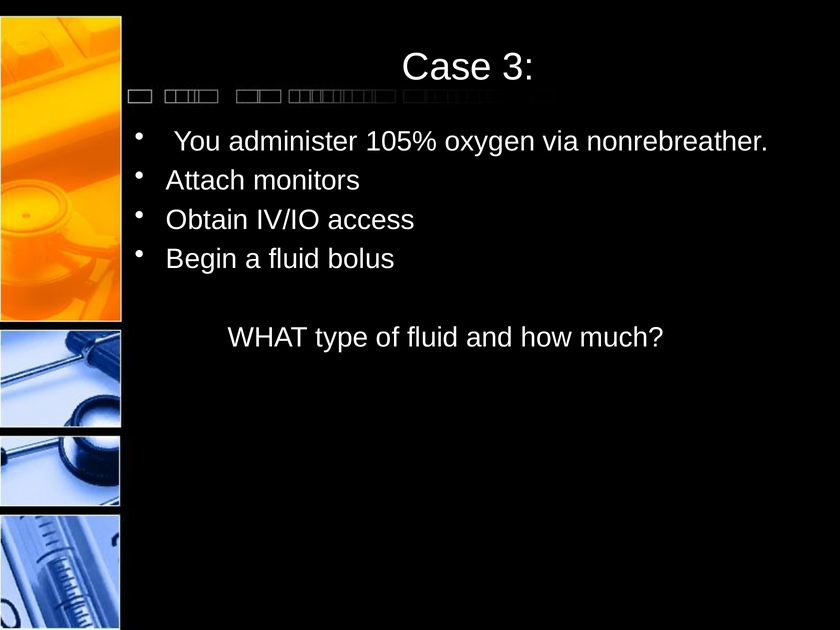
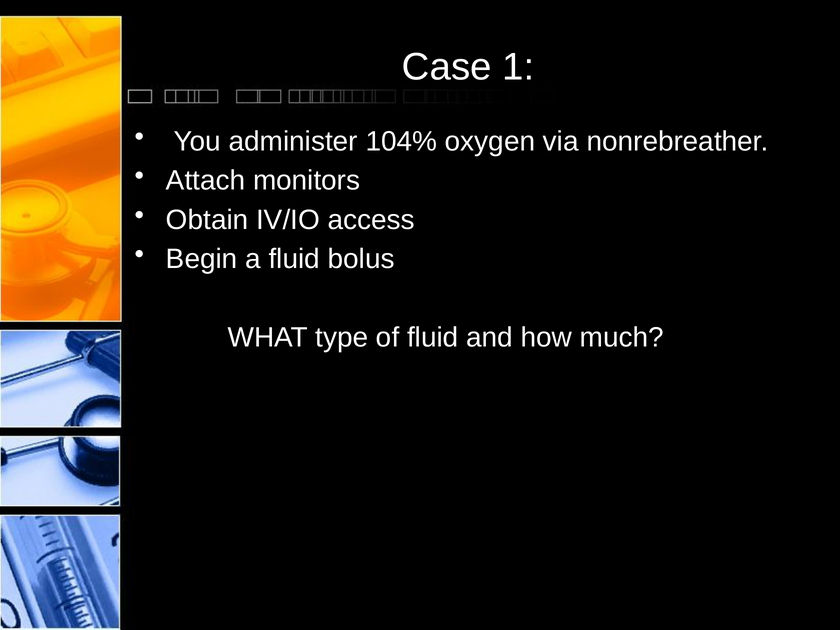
3: 3 -> 1 (518, 67)
105%: 105% -> 104% (401, 142)
